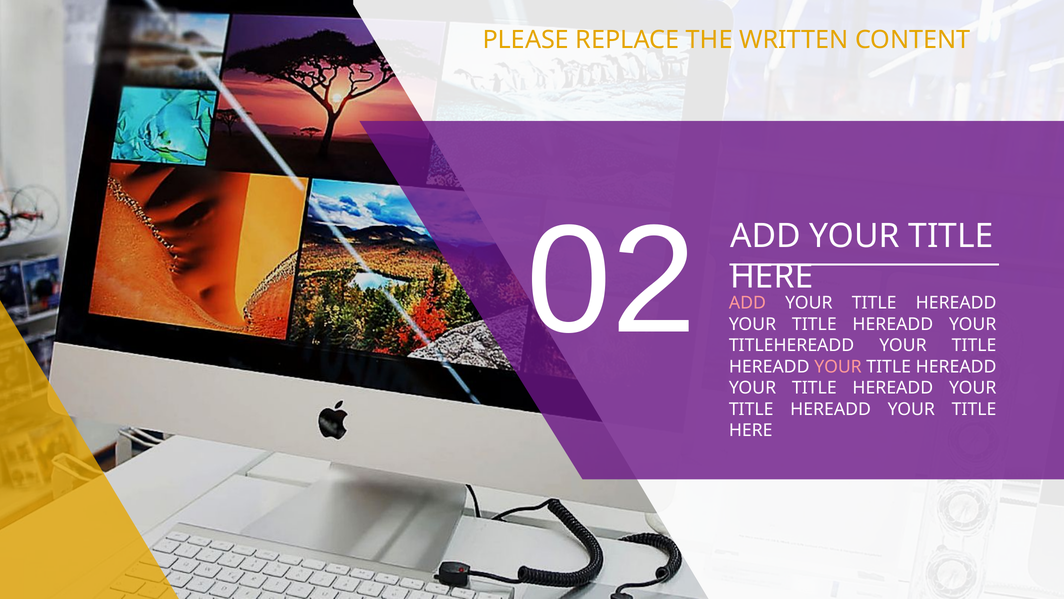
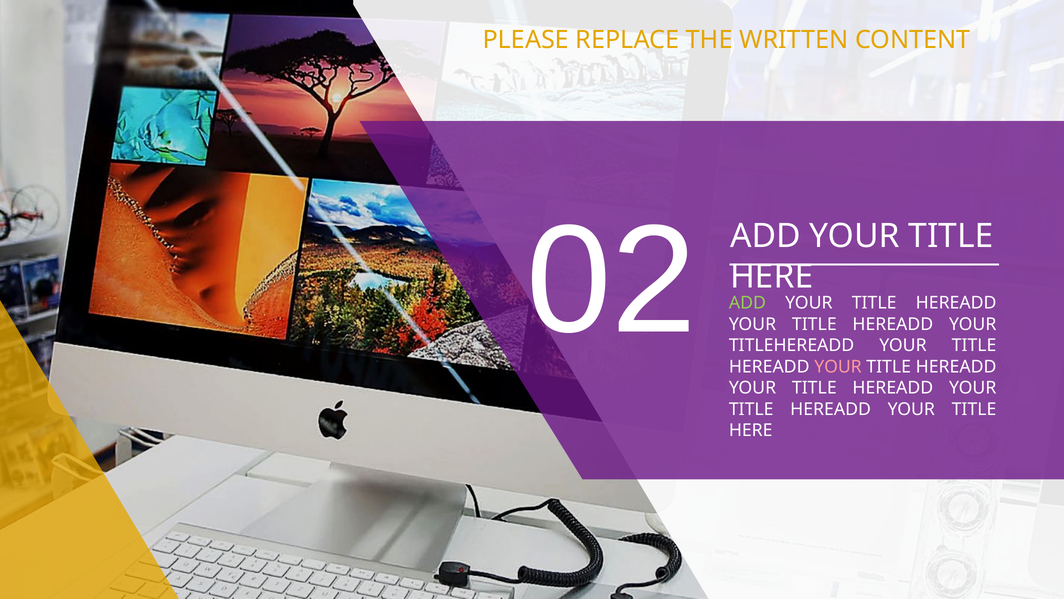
ADD colour: pink -> light green (747, 303)
